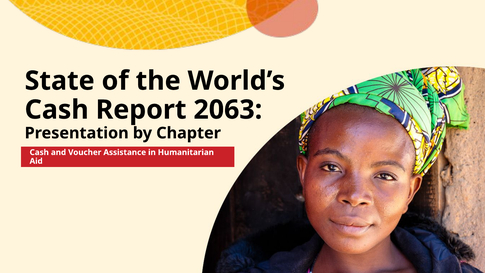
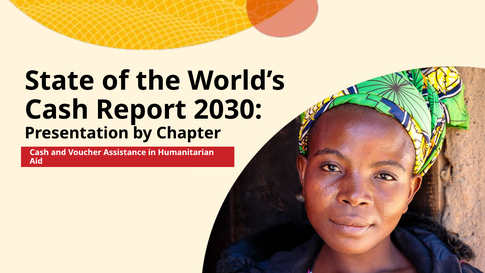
2063: 2063 -> 2030 (228, 110)
